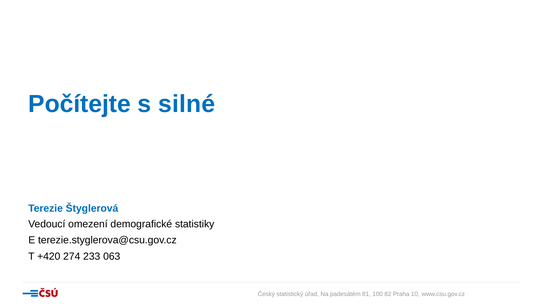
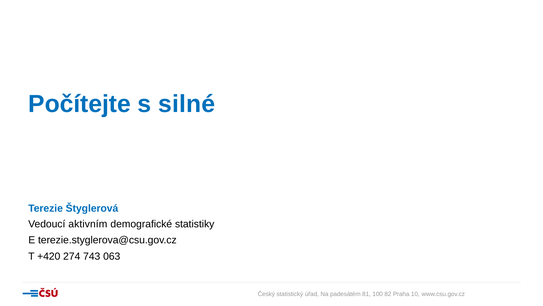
omezení: omezení -> aktivním (88, 224)
233: 233 -> 743 (92, 256)
